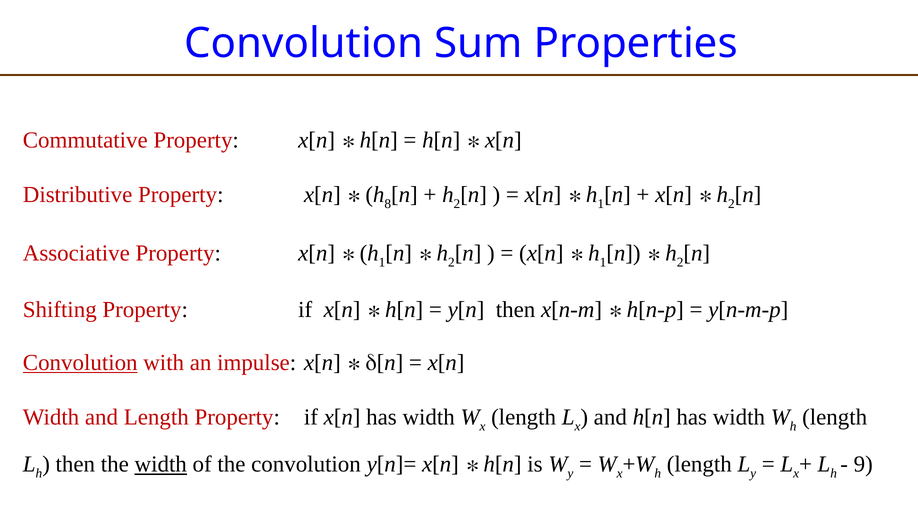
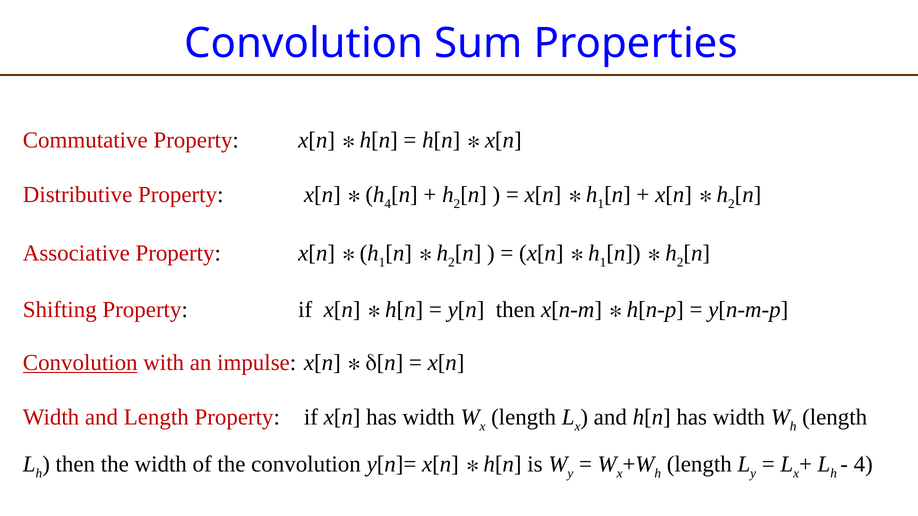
8: 8 -> 4 (388, 204)
width underline: present -> none (161, 465)
9: 9 -> 4 (863, 465)
